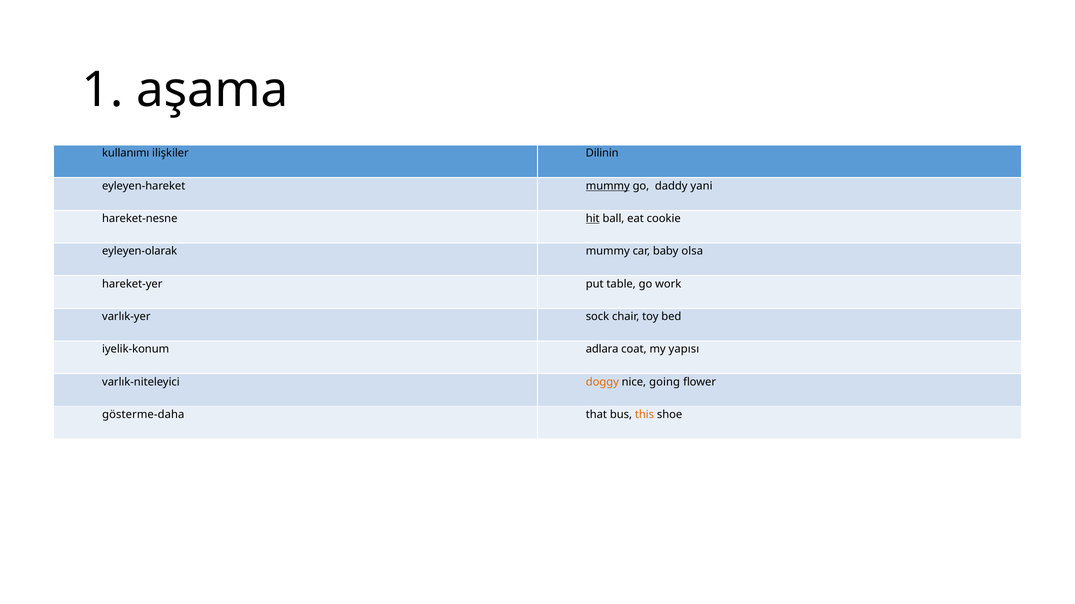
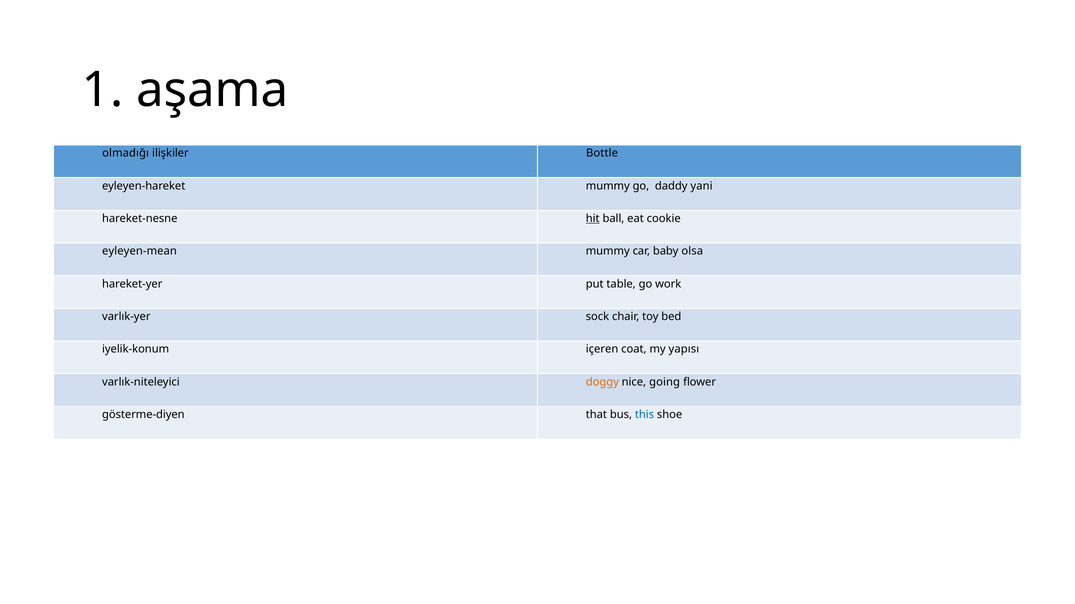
kullanımı: kullanımı -> olmadığı (126, 153)
Dilinin: Dilinin -> Bottle (602, 153)
mummy underline: present -> none (608, 186)
eyleyen-olarak: eyleyen-olarak -> eyleyen-mean (140, 252)
adlara: adlara -> içeren (602, 350)
gösterme-daha: gösterme-daha -> gösterme-diyen (143, 415)
this colour: orange -> blue (644, 415)
